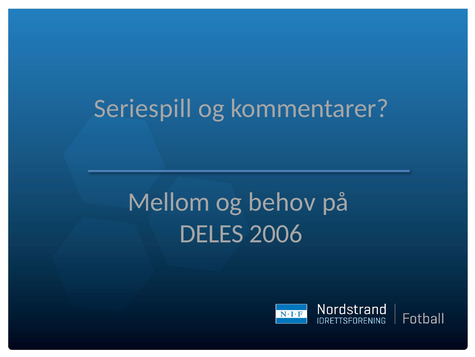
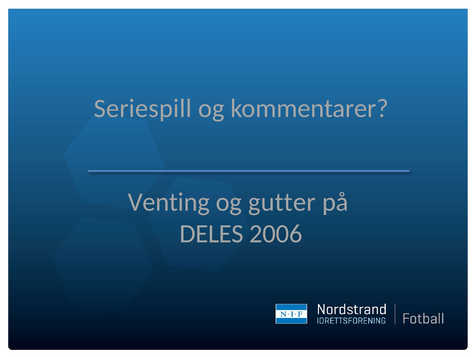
Mellom: Mellom -> Venting (169, 202)
behov: behov -> gutter (282, 202)
